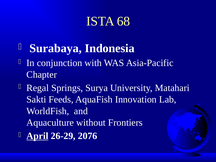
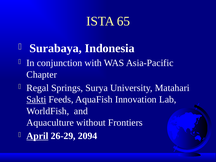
68: 68 -> 65 (123, 21)
Sakti underline: none -> present (36, 99)
2076: 2076 -> 2094 (88, 136)
